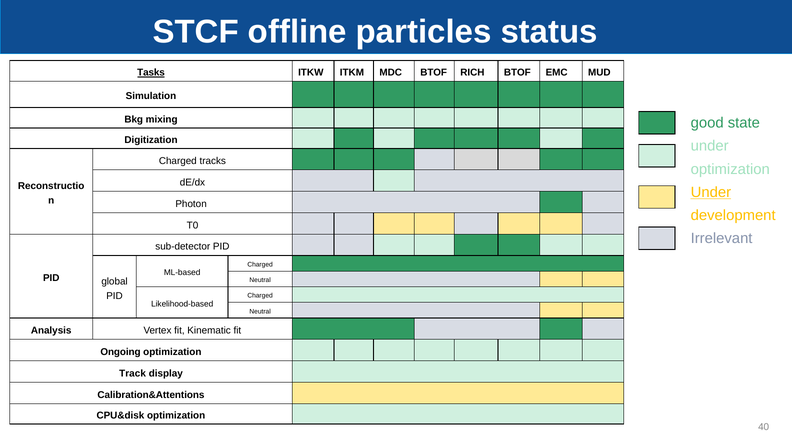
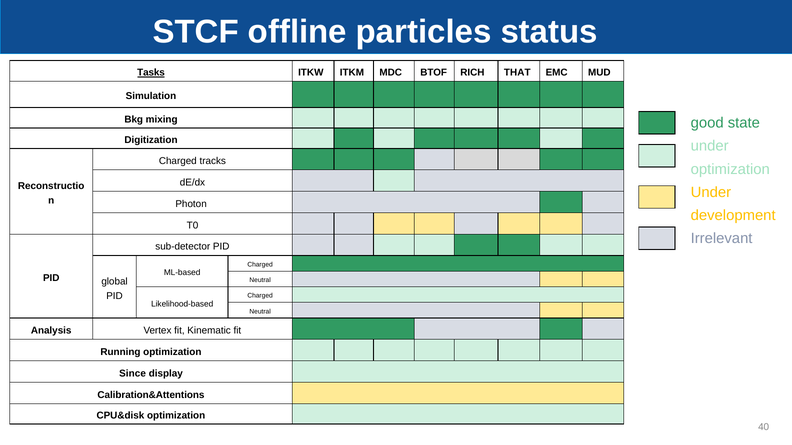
RICH BTOF: BTOF -> THAT (517, 73)
Under underline: present -> none (711, 193)
Ongoing: Ongoing -> Running (120, 352)
Track: Track -> Since (133, 374)
